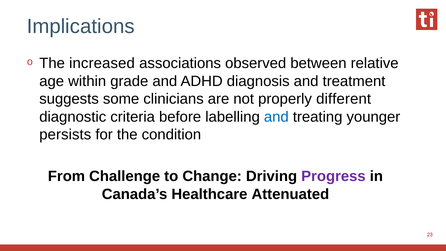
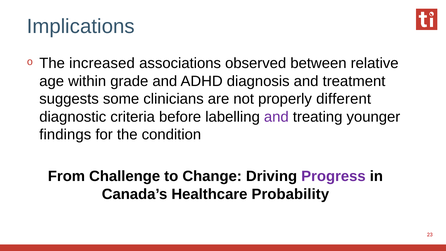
and colour: blue -> purple (276, 117)
persists: persists -> findings (65, 135)
Attenuated: Attenuated -> Probability (290, 194)
